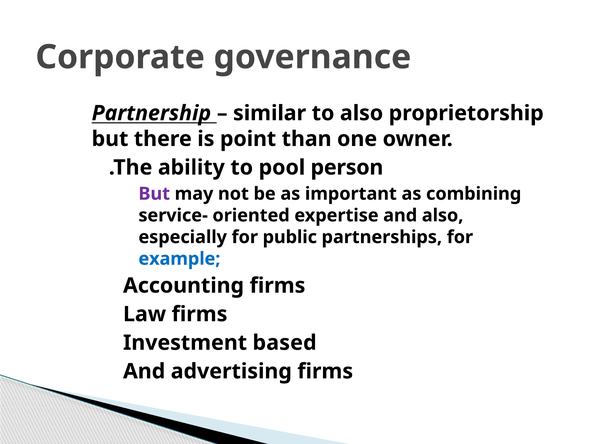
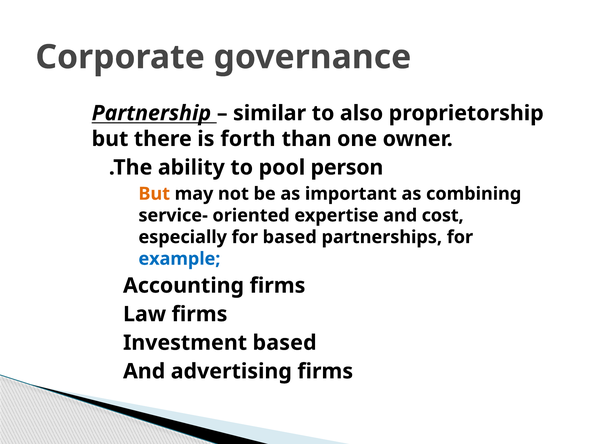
point: point -> forth (248, 139)
But colour: purple -> orange (154, 194)
and also: also -> cost (443, 215)
for public: public -> based (290, 237)
